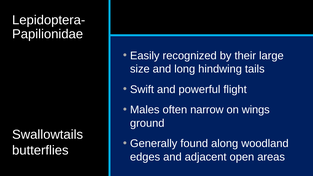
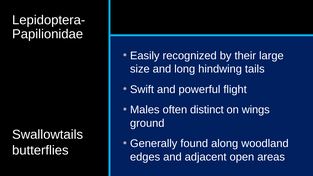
narrow: narrow -> distinct (207, 110)
